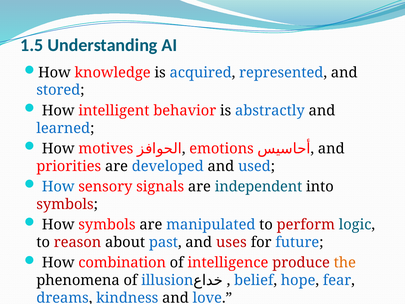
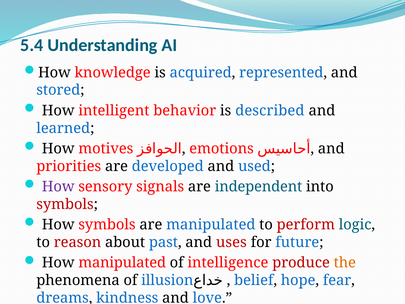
1.5: 1.5 -> 5.4 (32, 45)
abstractly: abstractly -> described (270, 111)
How colour: blue -> purple (58, 187)
How combination: combination -> manipulated (122, 263)
